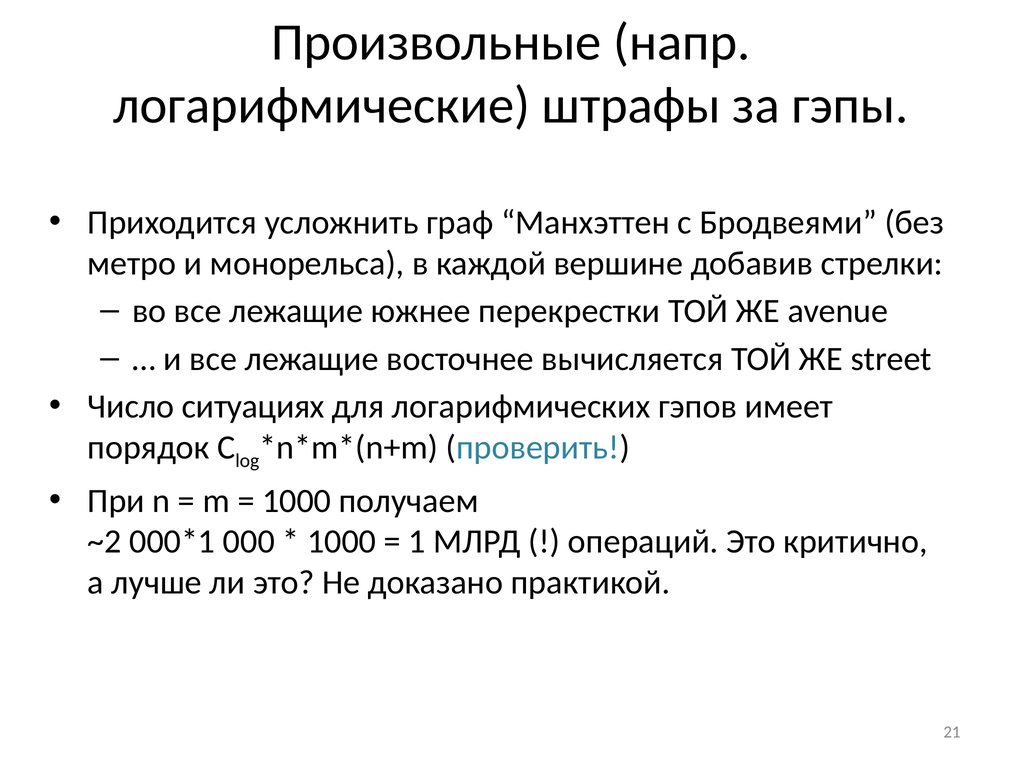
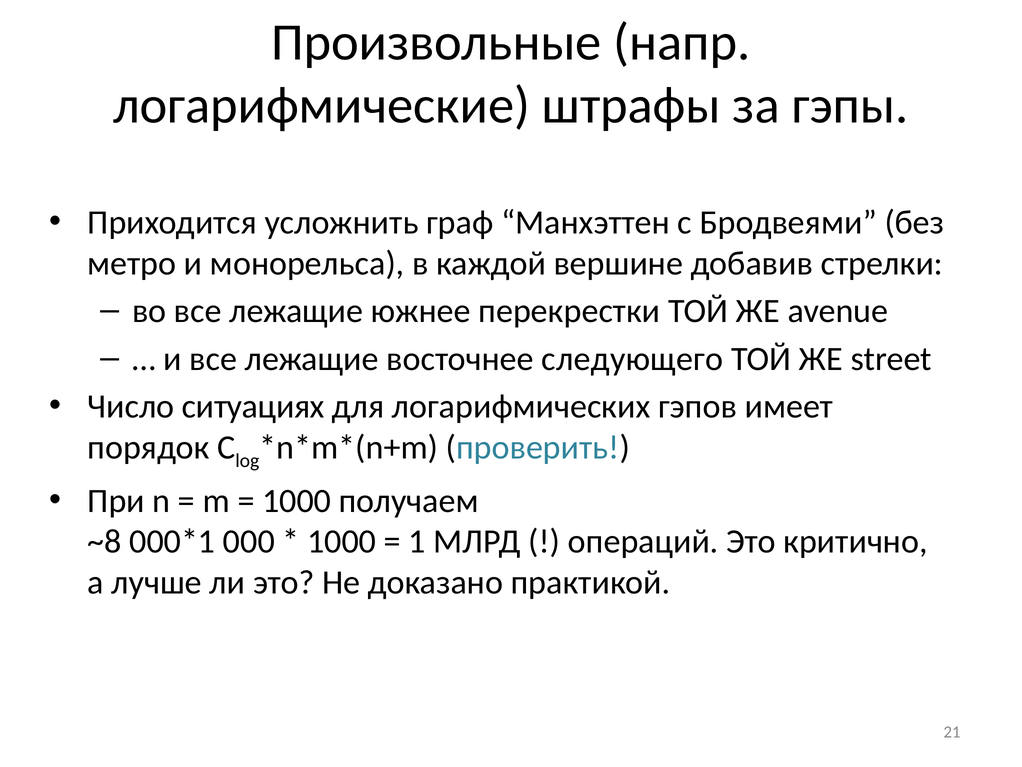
вычисляется: вычисляется -> следующего (632, 359)
~2: ~2 -> ~8 (104, 541)
